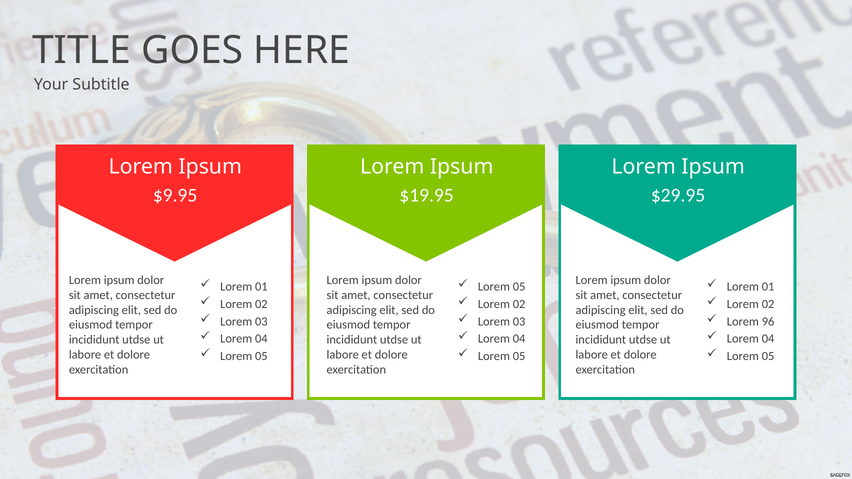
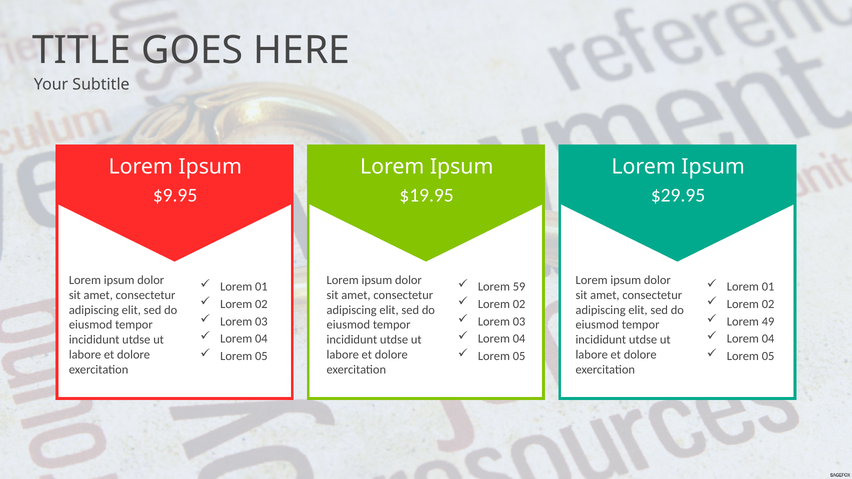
05: 05 -> 59 (519, 287)
96: 96 -> 49 (768, 322)
